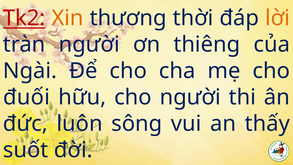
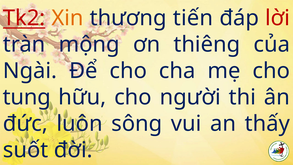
thời: thời -> tiến (193, 18)
lời colour: orange -> red (277, 18)
tràn người: người -> mộng (89, 44)
đuối: đuối -> tung (27, 97)
